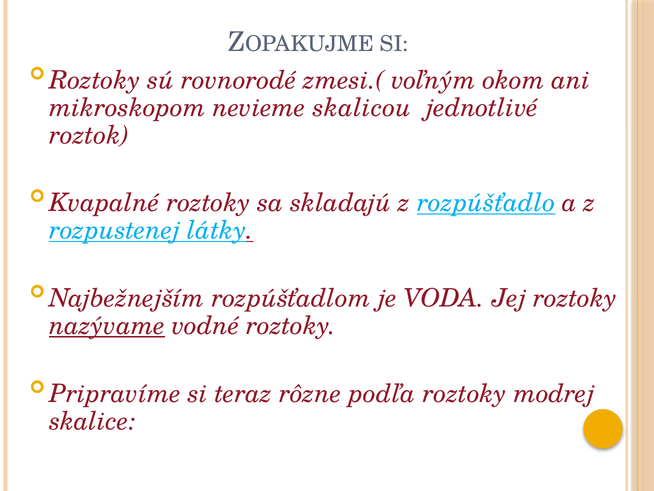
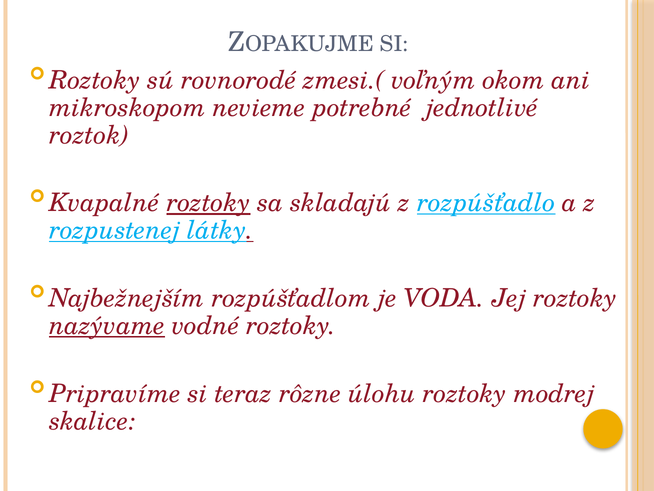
skalicou: skalicou -> potrebné (362, 108)
roztoky underline: none -> present (209, 203)
podľa: podľa -> úlohu (382, 393)
